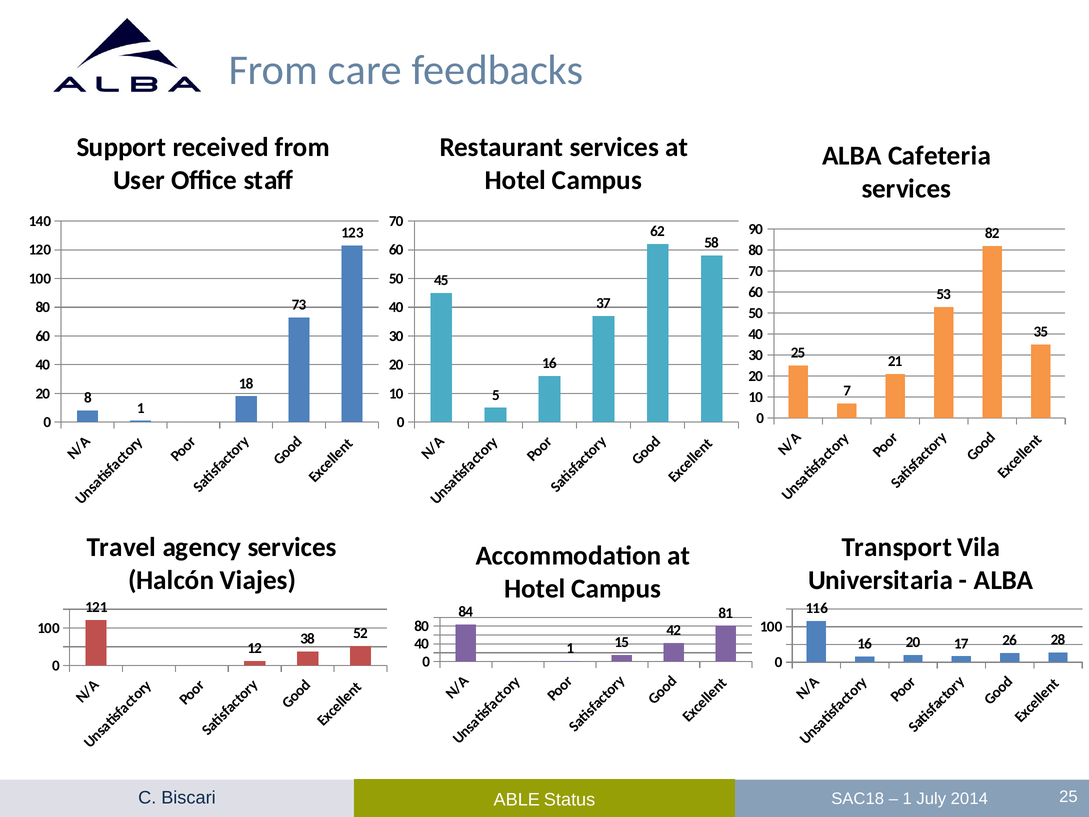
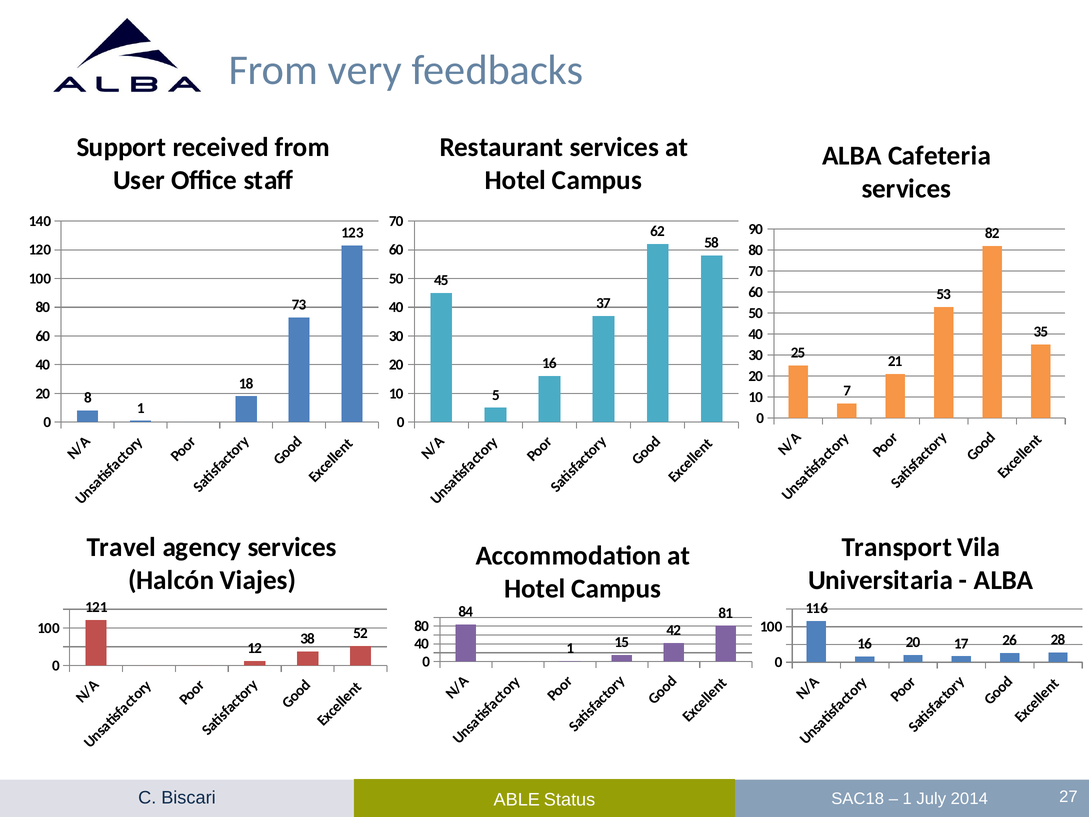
care: care -> very (365, 70)
25: 25 -> 27 (1068, 797)
